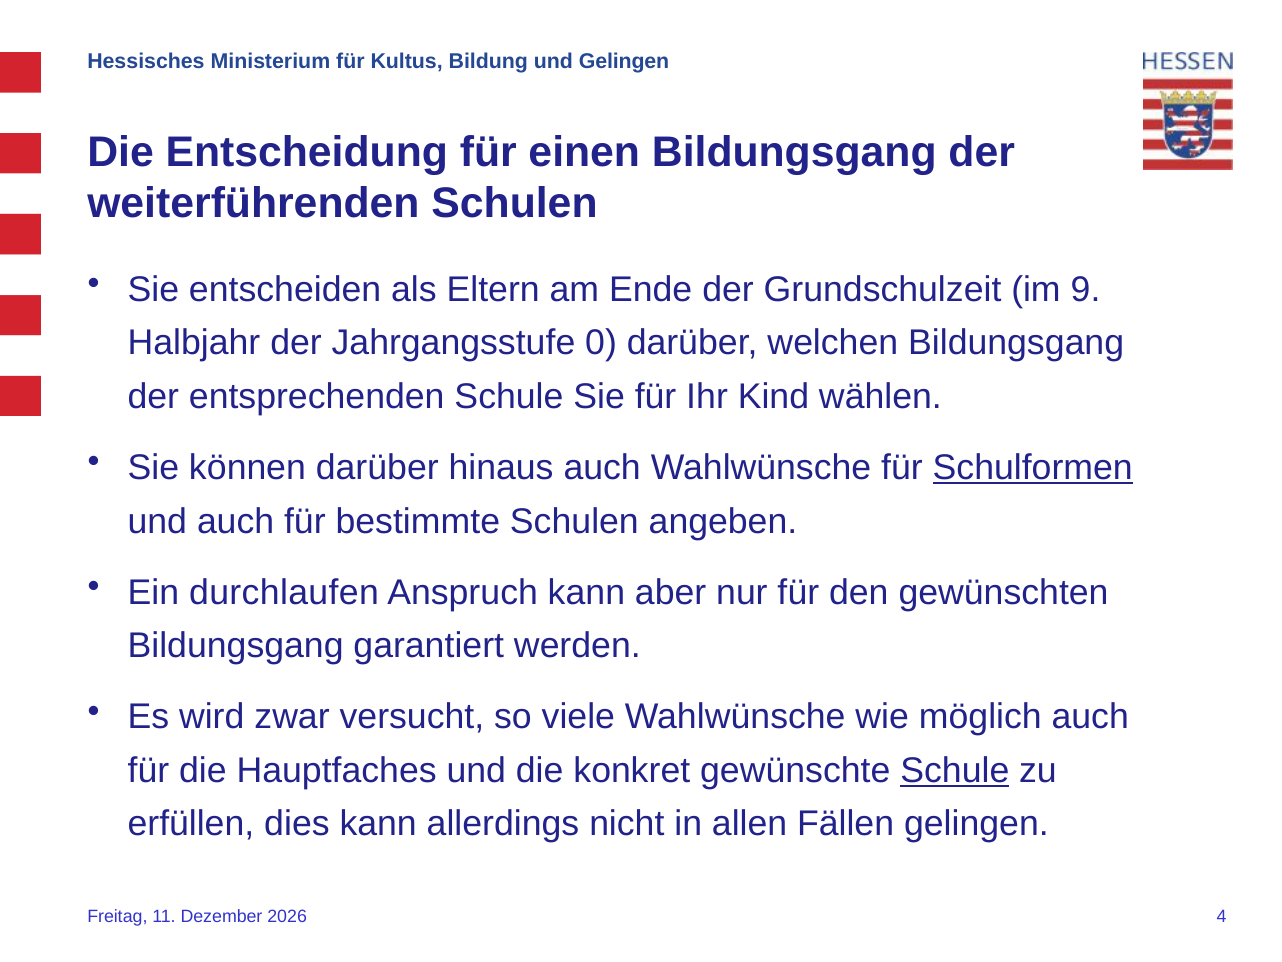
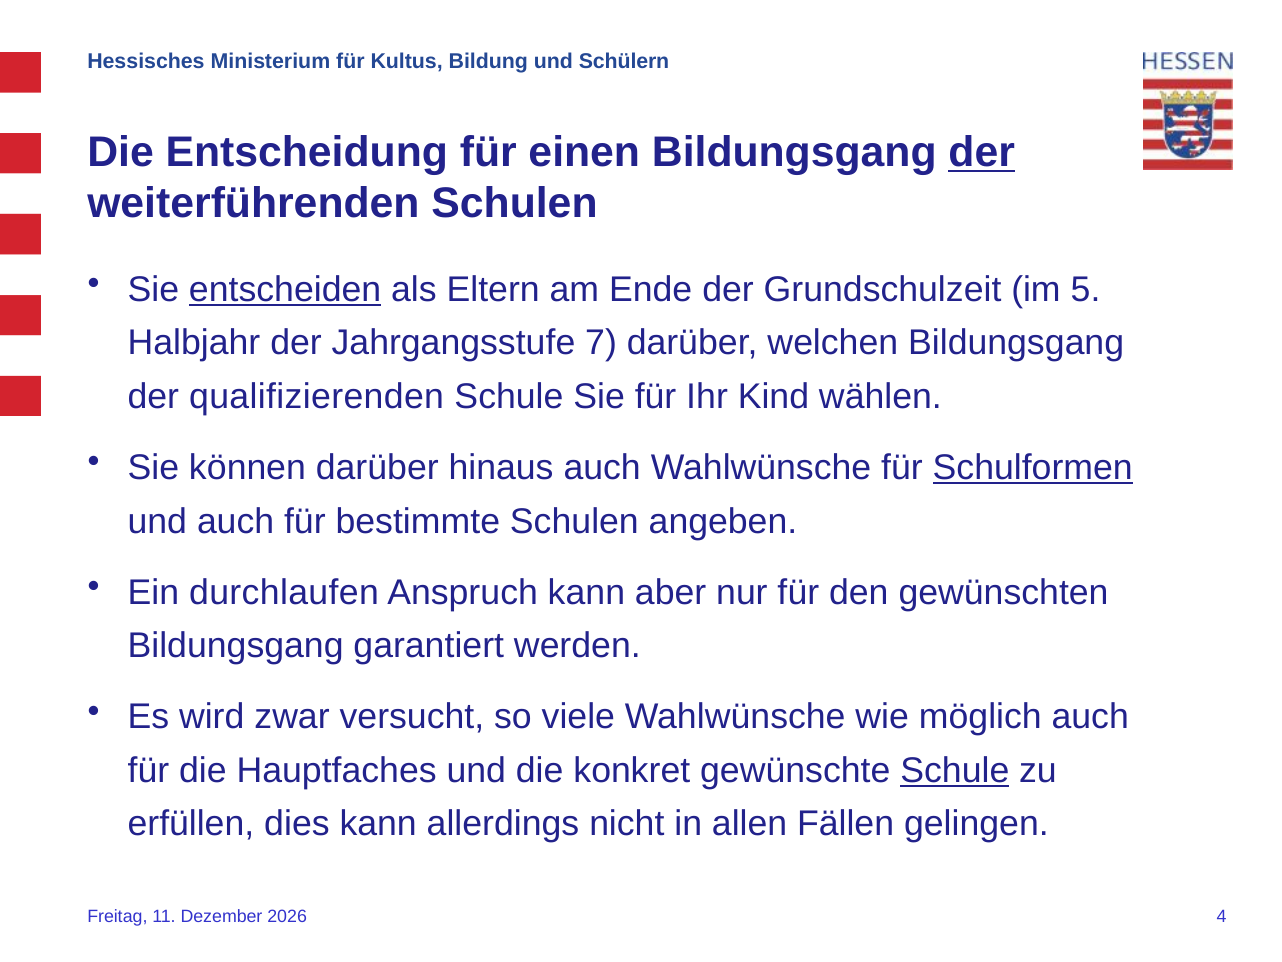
und Gelingen: Gelingen -> Schülern (624, 62)
der underline: none -> present (982, 152)
entscheiden underline: none -> present (285, 290)
9: 9 -> 5 (1086, 290)
0: 0 -> 7 (601, 343)
entsprechenden: entsprechenden -> qualifizierenden (317, 396)
